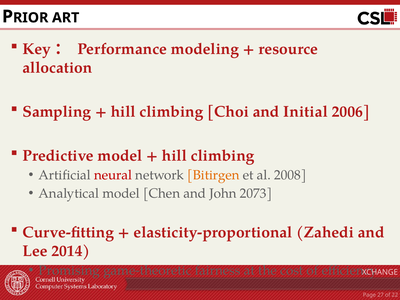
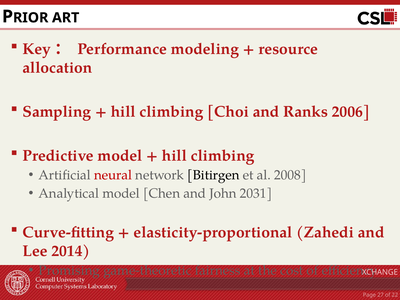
Initial: Initial -> Ranks (306, 112)
Bitirgen colour: orange -> black (213, 175)
2073: 2073 -> 2031 (256, 193)
